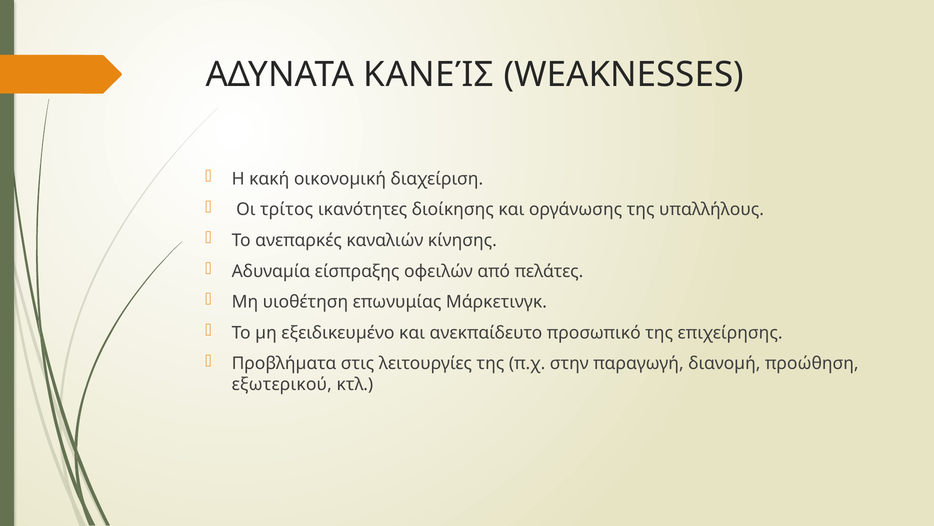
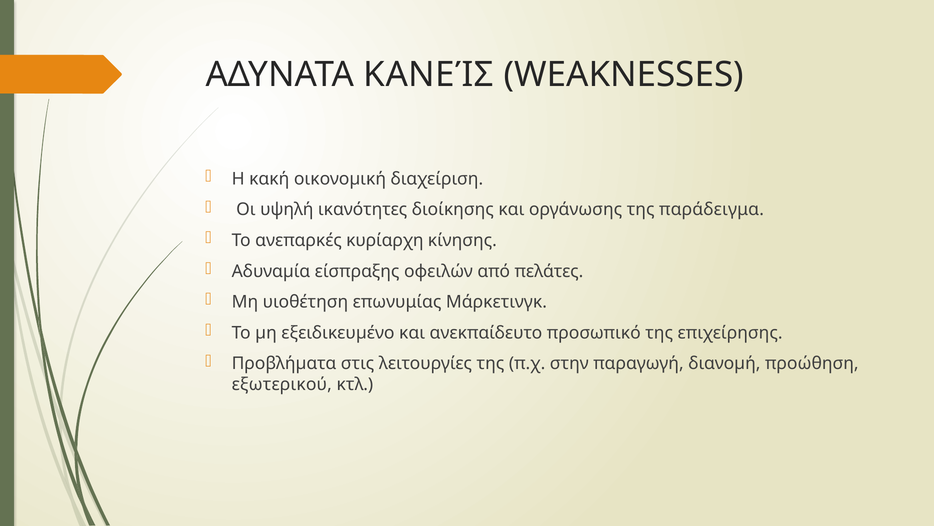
τρίτος: τρίτος -> υψηλή (287, 209)
υπαλλήλους: υπαλλήλους -> παράδειγμα (712, 209)
καναλιών: καναλιών -> κυρίαρχη (385, 240)
